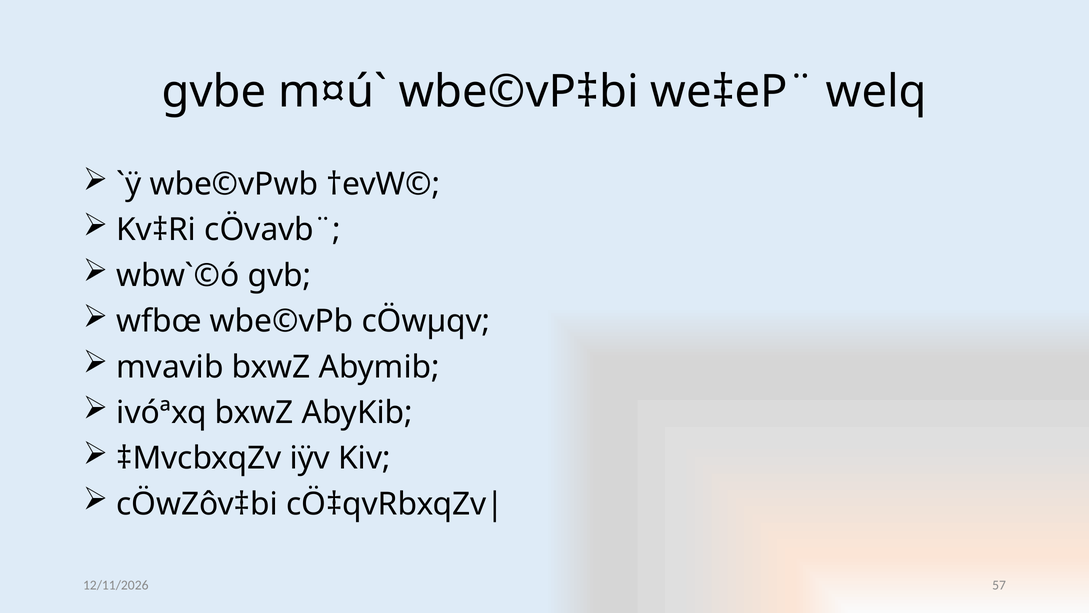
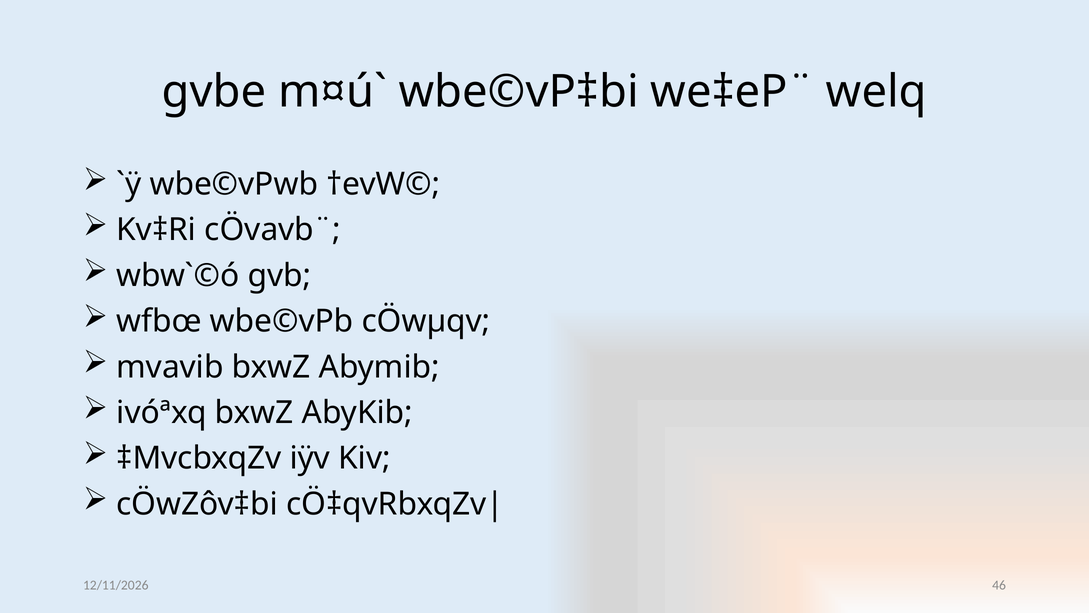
57: 57 -> 46 (999, 585)
